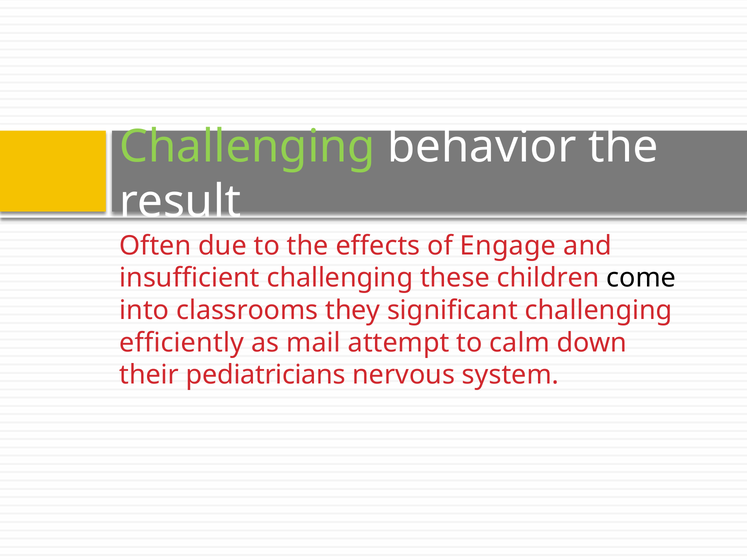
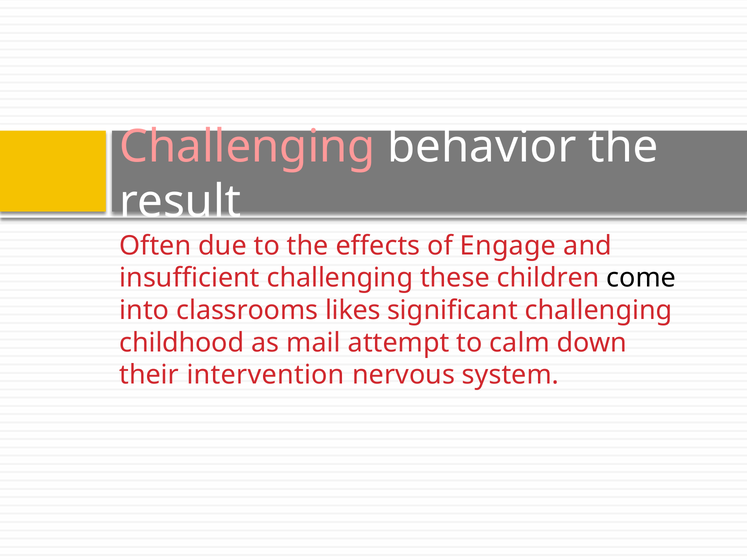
Challenging colour: light green -> pink (247, 147)
they: they -> likes (353, 311)
efficiently: efficiently -> childhood (182, 343)
pediatricians: pediatricians -> intervention (266, 375)
